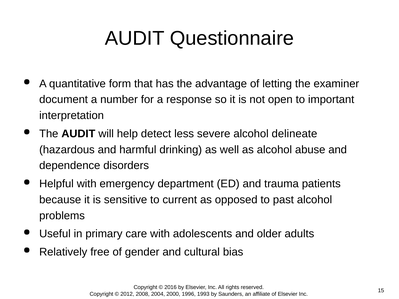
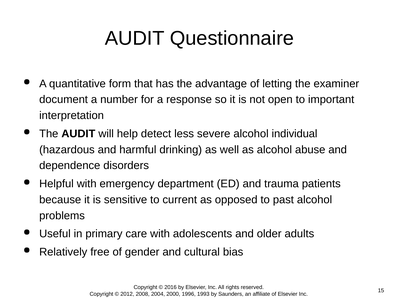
delineate: delineate -> individual (295, 134)
